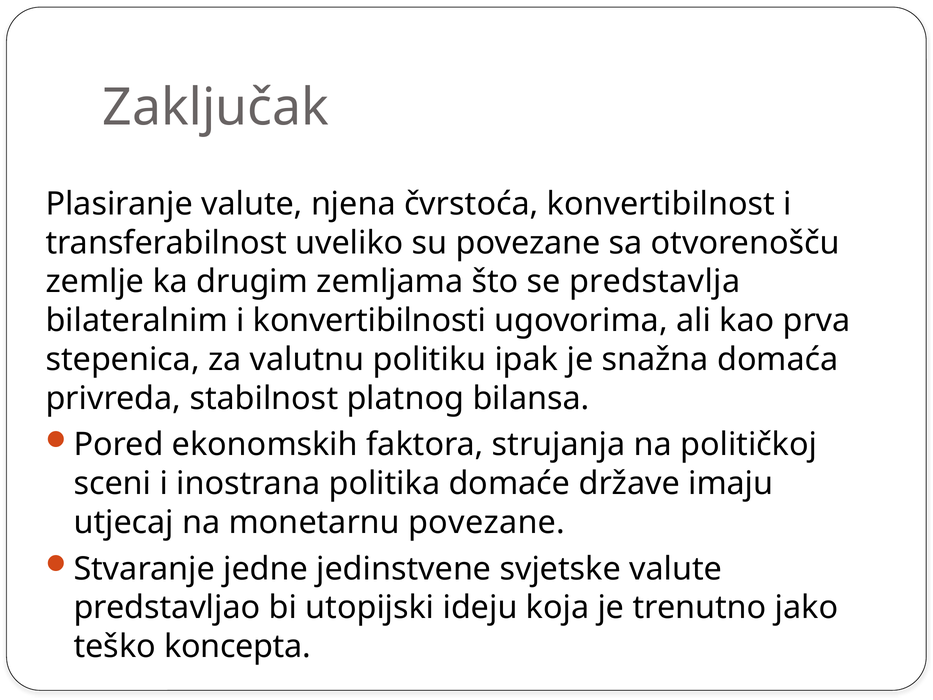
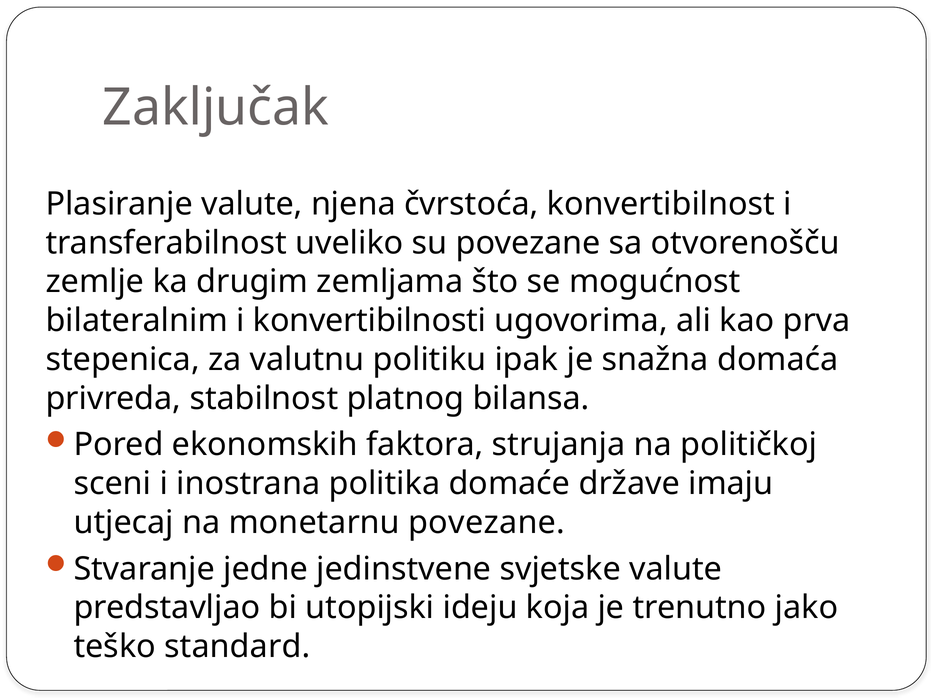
predstavlja: predstavlja -> mogućnost (655, 282)
koncepta: koncepta -> standard (237, 646)
